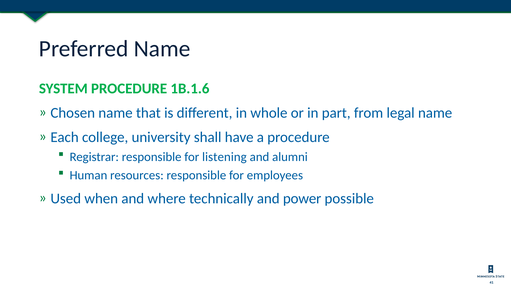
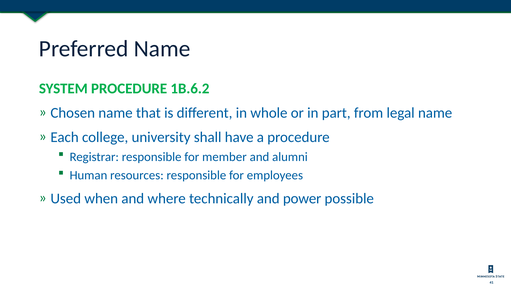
1B.1.6: 1B.1.6 -> 1B.6.2 (190, 88)
listening: listening -> member (224, 157)
